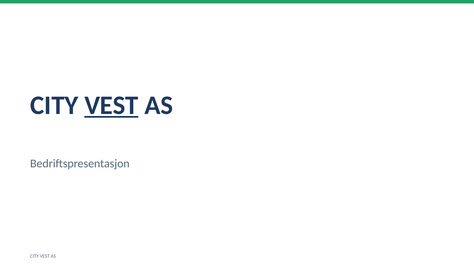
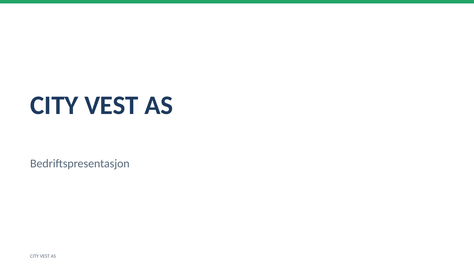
VEST underline: present -> none (111, 105)
